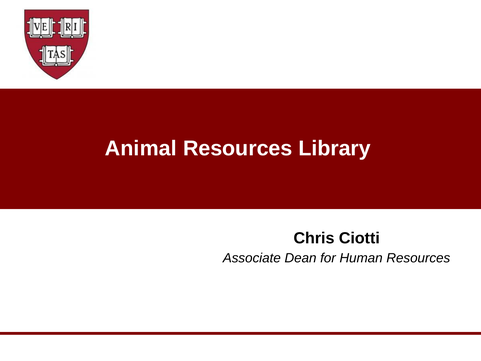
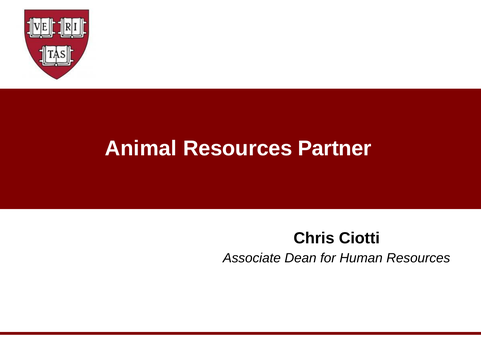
Library: Library -> Partner (335, 148)
